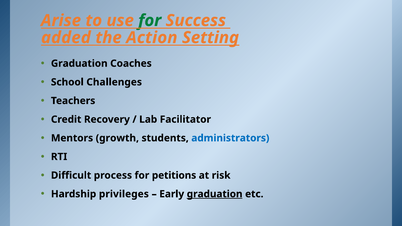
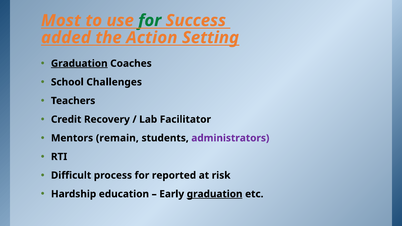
Arise: Arise -> Most (61, 21)
Graduation underline: none -> present (79, 64)
growth: growth -> remain (117, 138)
administrators colour: blue -> purple (230, 138)
petitions: petitions -> reported (174, 175)
privileges: privileges -> education (124, 194)
